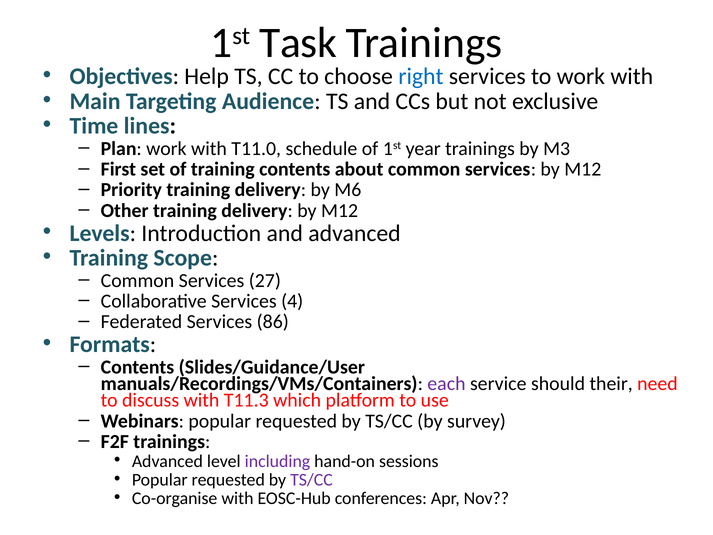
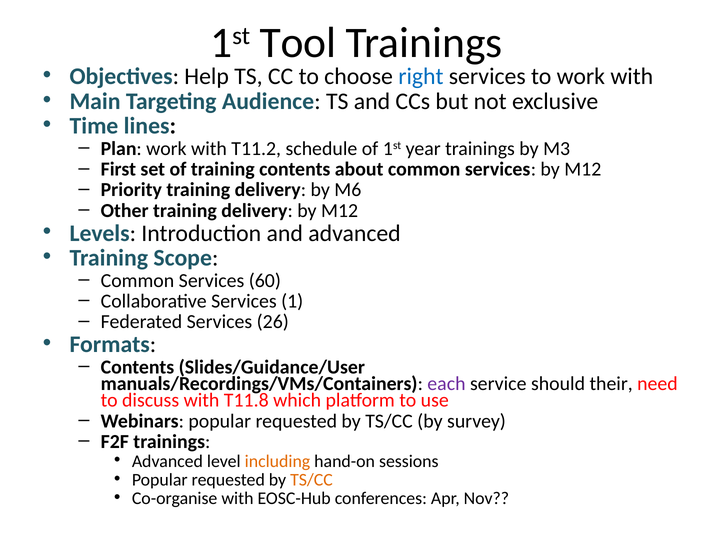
Task: Task -> Tool (298, 43)
T11.0: T11.0 -> T11.2 (256, 149)
27: 27 -> 60 (265, 280)
4: 4 -> 1 (292, 301)
86: 86 -> 26 (273, 322)
T11.3: T11.3 -> T11.8 (246, 400)
including colour: purple -> orange (277, 461)
TS/CC colour: purple -> orange (312, 479)
